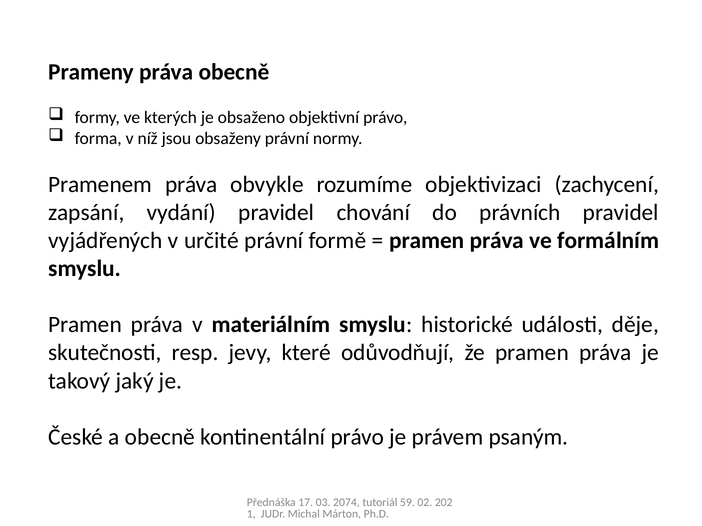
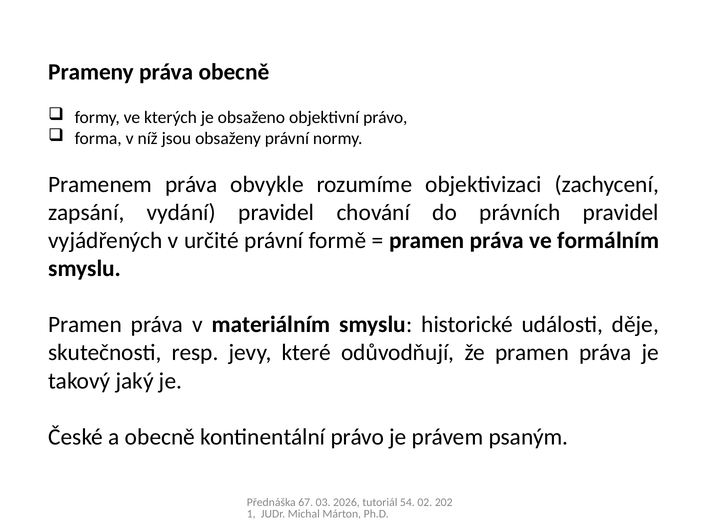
17: 17 -> 67 (306, 503)
2074: 2074 -> 2026 (346, 503)
59: 59 -> 54 (407, 503)
